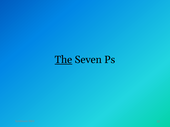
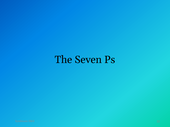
The underline: present -> none (63, 60)
